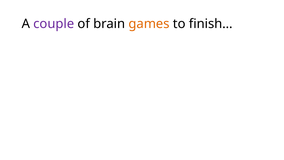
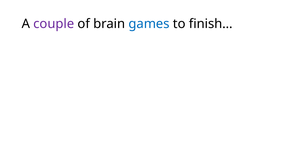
games colour: orange -> blue (149, 24)
